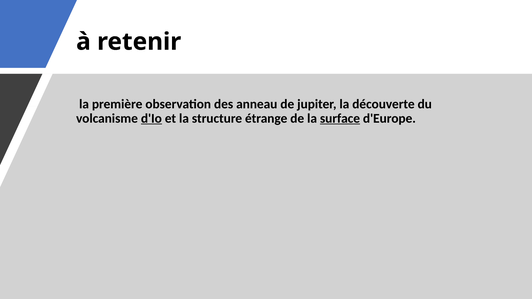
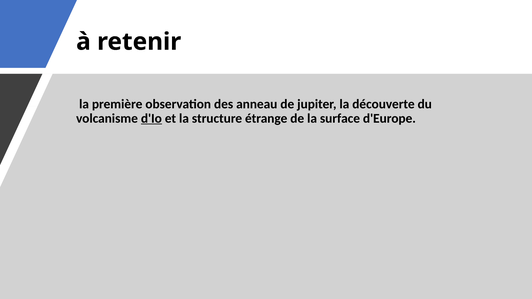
surface underline: present -> none (340, 118)
